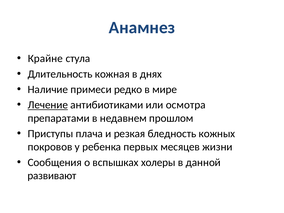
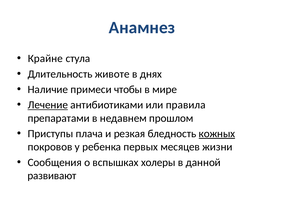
кожная: кожная -> животе (112, 74)
редко: редко -> чтобы (128, 89)
осмотра: осмотра -> правила (186, 105)
кожных underline: none -> present (217, 134)
